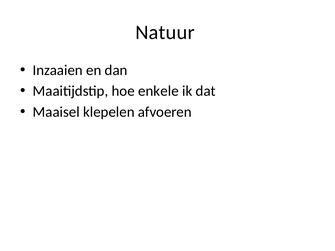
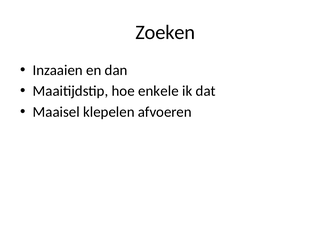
Natuur: Natuur -> Zoeken (165, 32)
